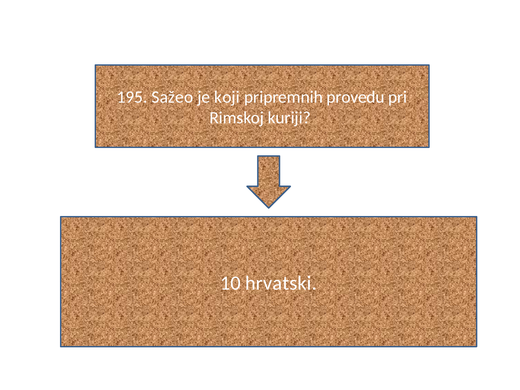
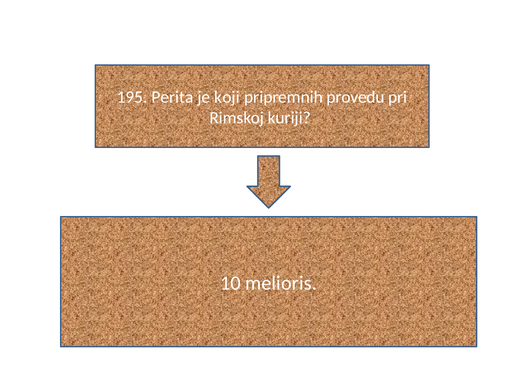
Sažeo: Sažeo -> Perita (172, 97)
hrvatski: hrvatski -> melioris (281, 283)
